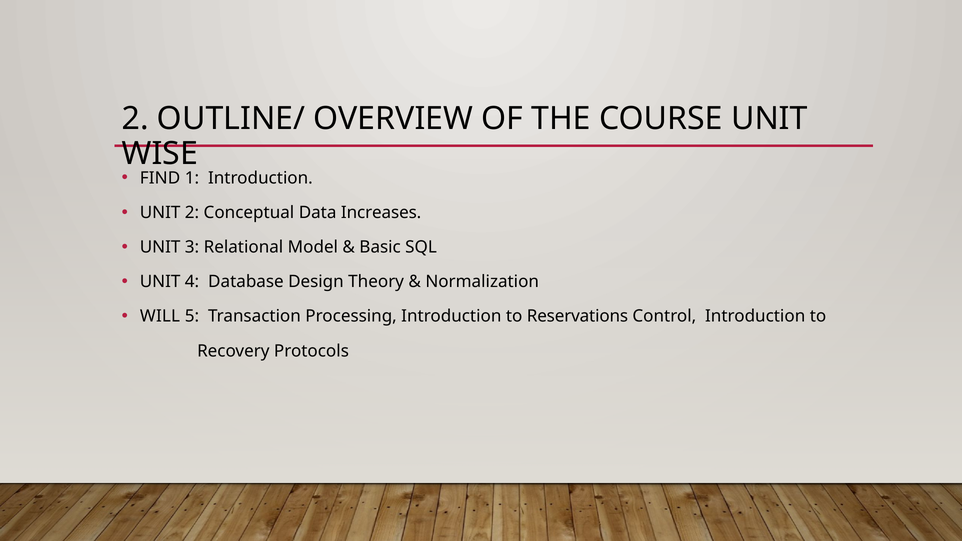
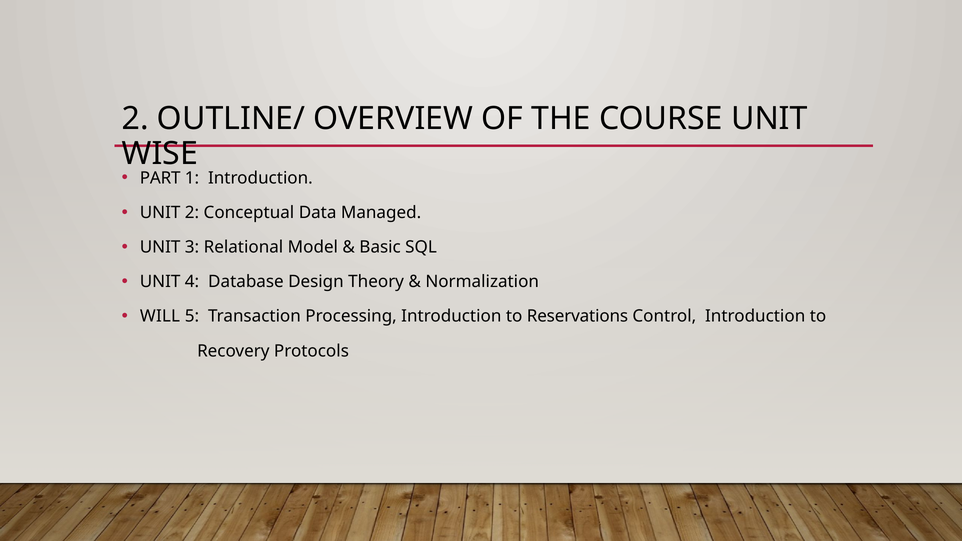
FIND: FIND -> PART (160, 178)
Increases: Increases -> Managed (381, 213)
